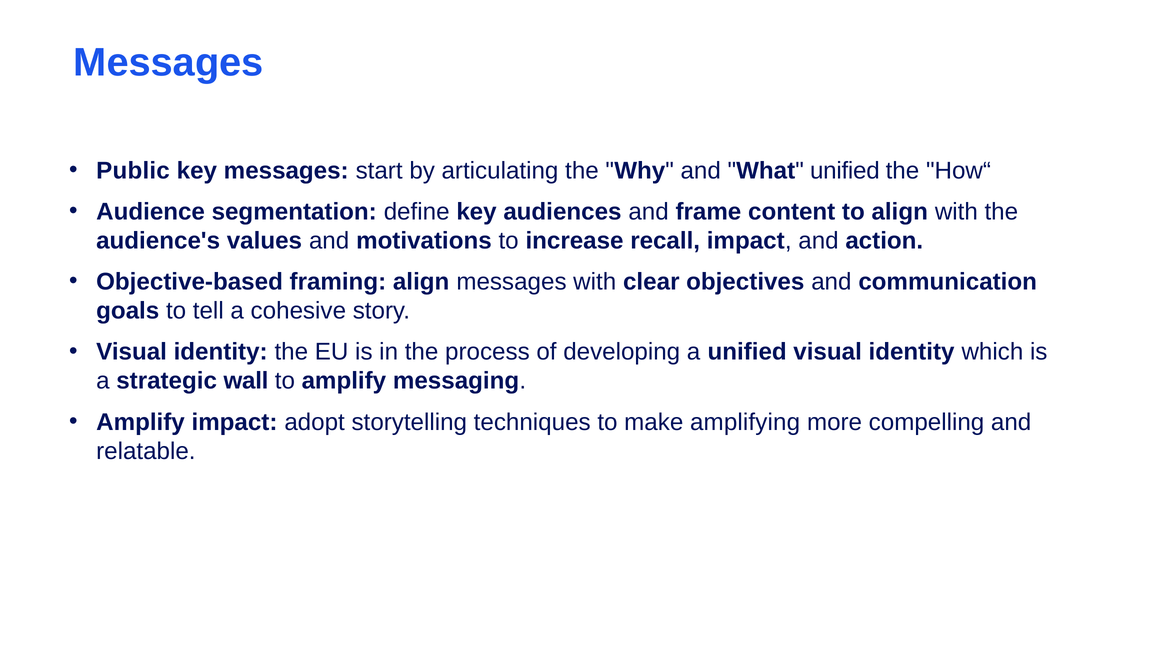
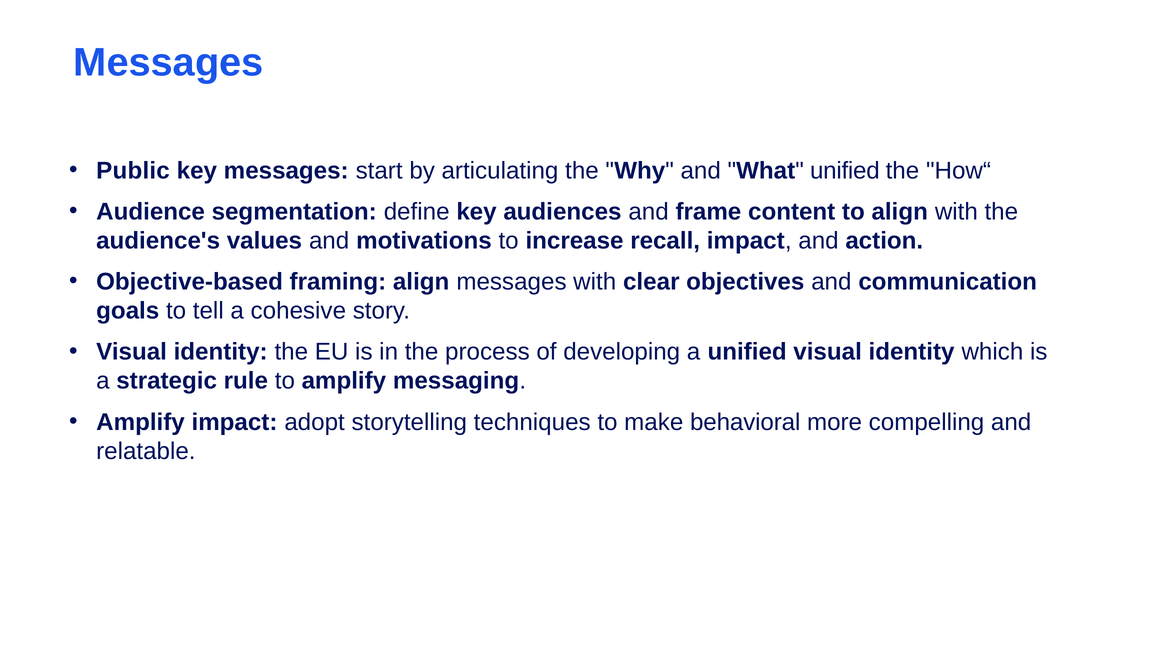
wall: wall -> rule (246, 381)
amplifying: amplifying -> behavioral (745, 422)
